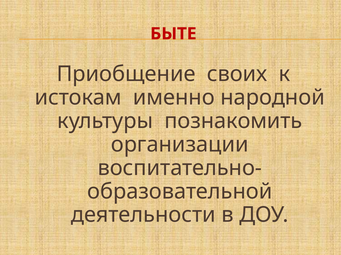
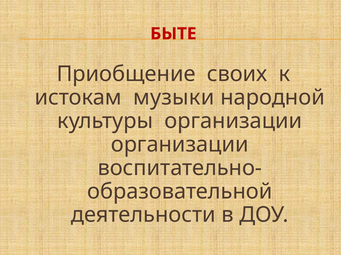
именно: именно -> музыки (174, 98)
культуры познакомить: познакомить -> организации (233, 121)
